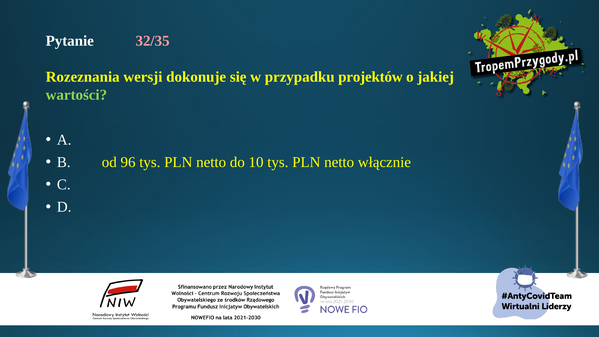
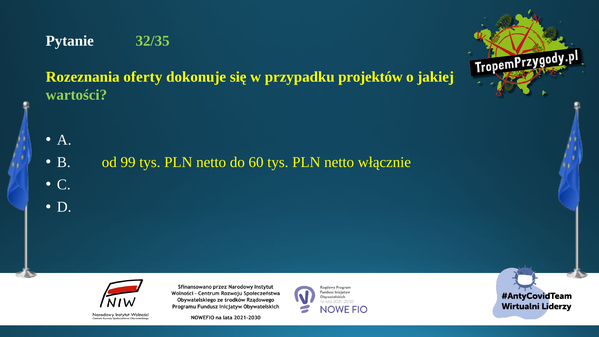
32/35 colour: pink -> light green (153, 41)
wersji: wersji -> oferty (143, 77)
96: 96 -> 99 (128, 162)
10: 10 -> 60 (256, 162)
